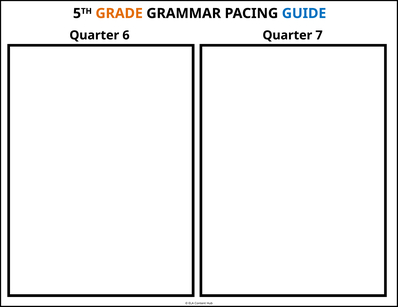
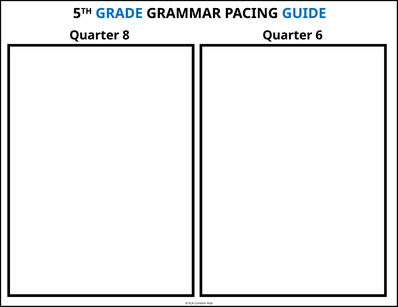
GRADE colour: orange -> blue (119, 13)
6: 6 -> 8 (126, 35)
7: 7 -> 6 (319, 35)
